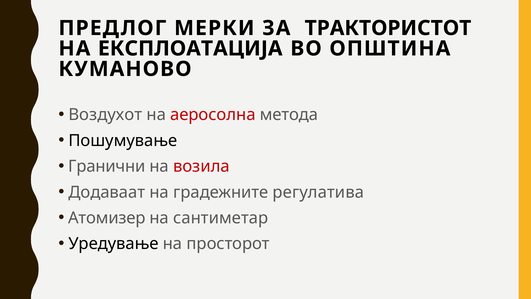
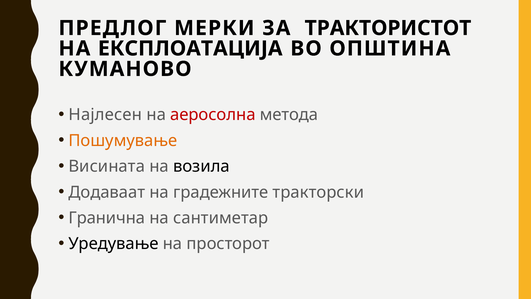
Воздухот: Воздухот -> Најлесен (105, 115)
Пошумување colour: black -> orange (123, 140)
Гранични: Гранични -> Висината (107, 166)
возила colour: red -> black (201, 166)
регулатива: регулатива -> тракторски (318, 192)
Атомизер: Атомизер -> Гранична (107, 218)
